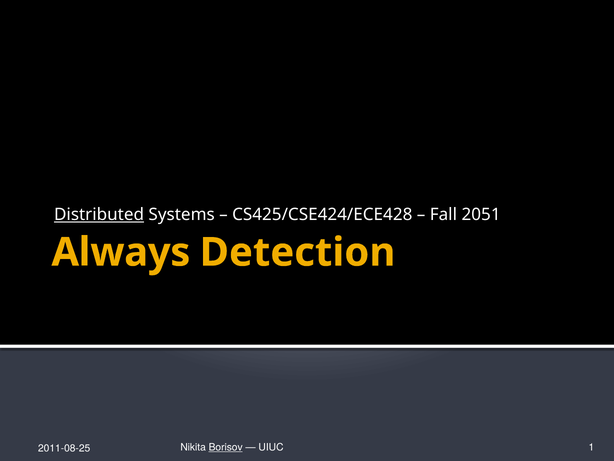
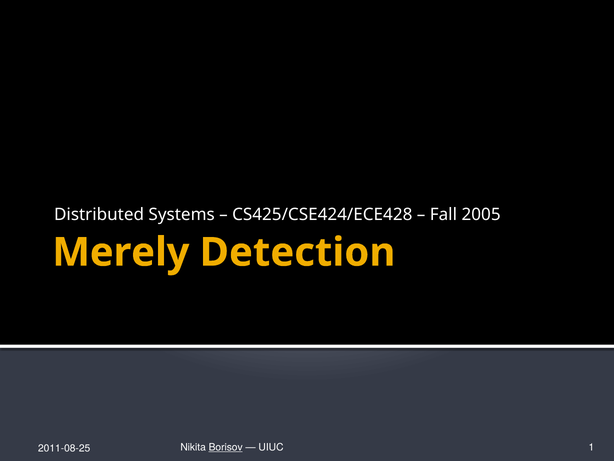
Distributed underline: present -> none (99, 214)
2051: 2051 -> 2005 (481, 214)
Always: Always -> Merely (121, 252)
